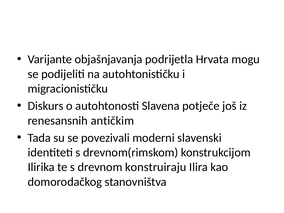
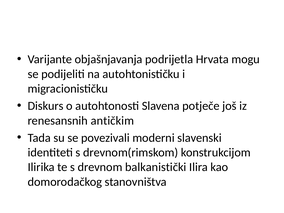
konstruiraju: konstruiraju -> balkanistički (156, 167)
